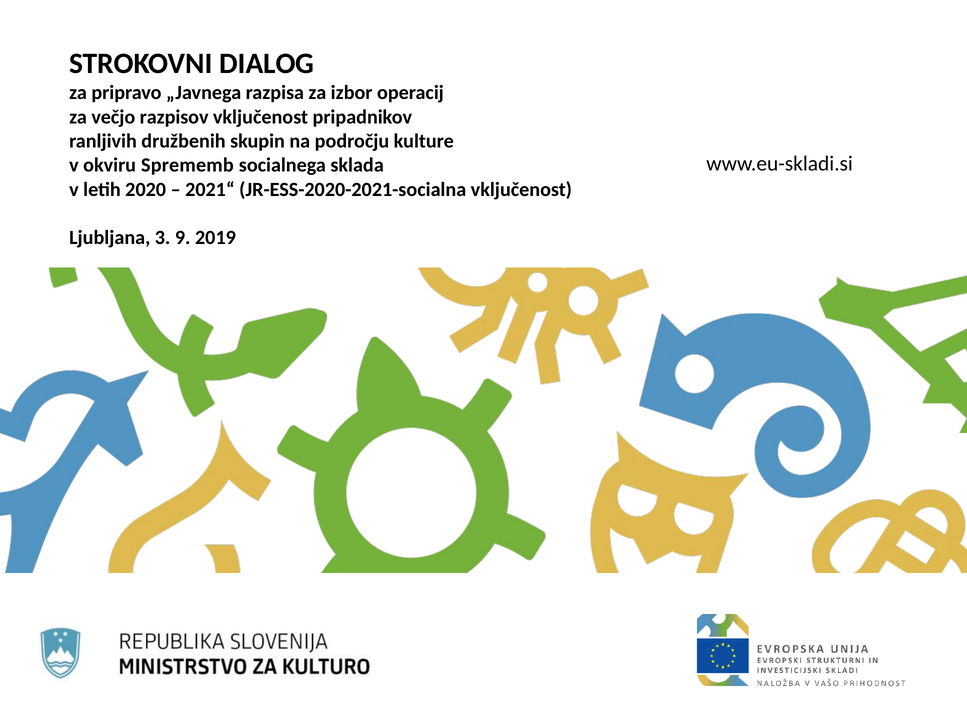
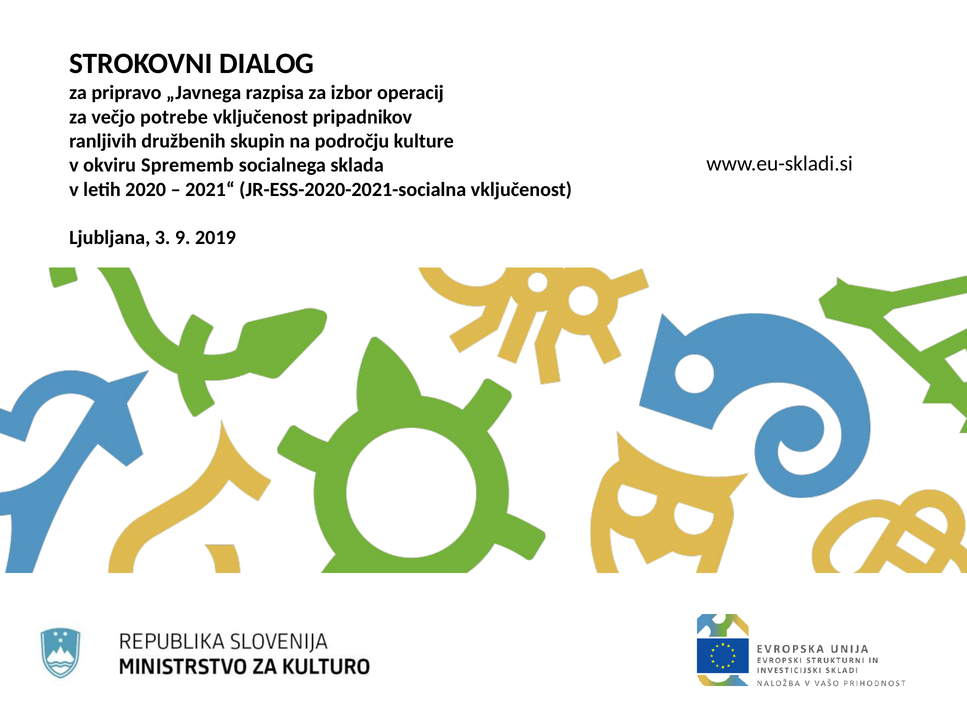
razpisov: razpisov -> potrebe (174, 117)
